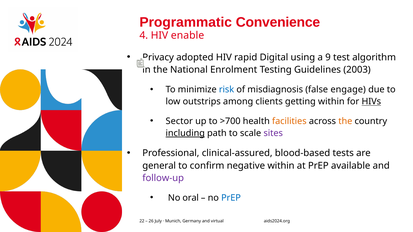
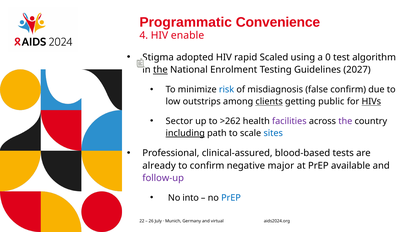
Privacy: Privacy -> Stigma (158, 57)
Digital: Digital -> Scaled (274, 57)
9: 9 -> 0 (328, 57)
the underline: none -> present (160, 70)
2003: 2003 -> 2027 (357, 70)
false engage: engage -> confirm (348, 90)
clients underline: none -> present (269, 102)
getting within: within -> public (331, 102)
>700: >700 -> >262 (230, 121)
facilities colour: orange -> purple (289, 121)
the colour: orange -> purple (345, 121)
sites colour: purple -> blue (273, 133)
general: general -> already (159, 166)
negative within: within -> major (281, 166)
oral: oral -> into (191, 198)
